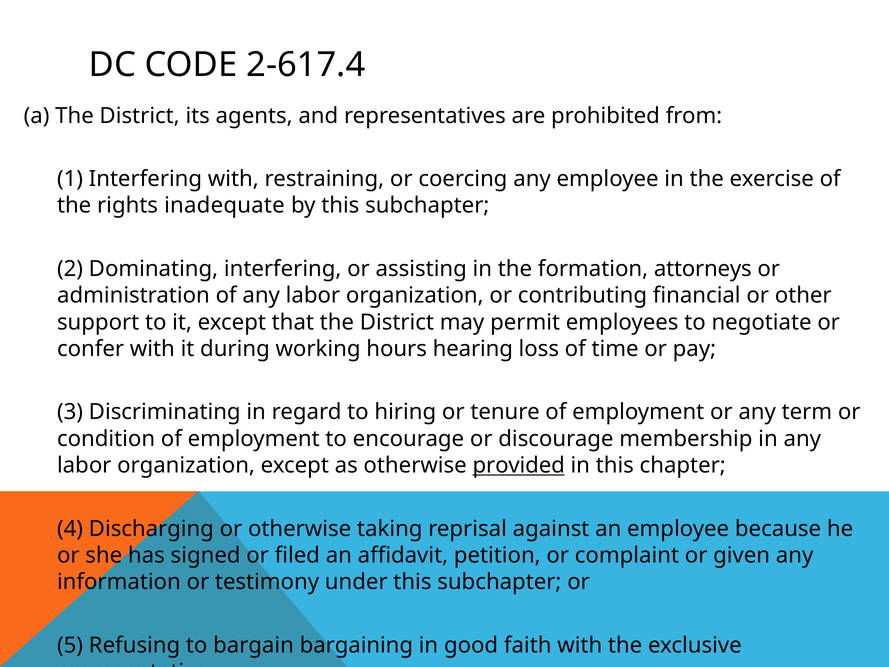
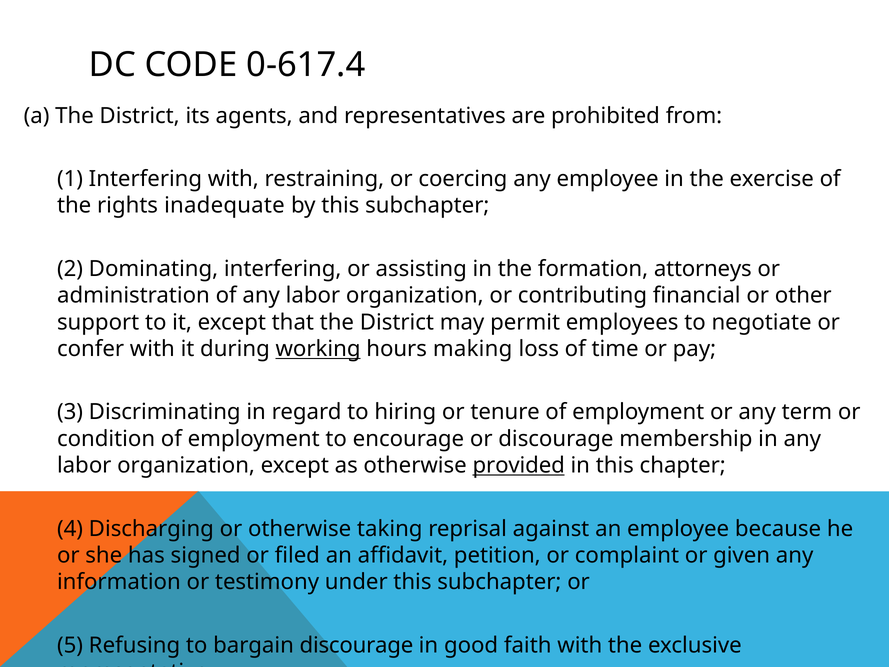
2-617.4: 2-617.4 -> 0-617.4 (306, 65)
working underline: none -> present (318, 349)
hearing: hearing -> making (473, 349)
bargain bargaining: bargaining -> discourage (356, 645)
